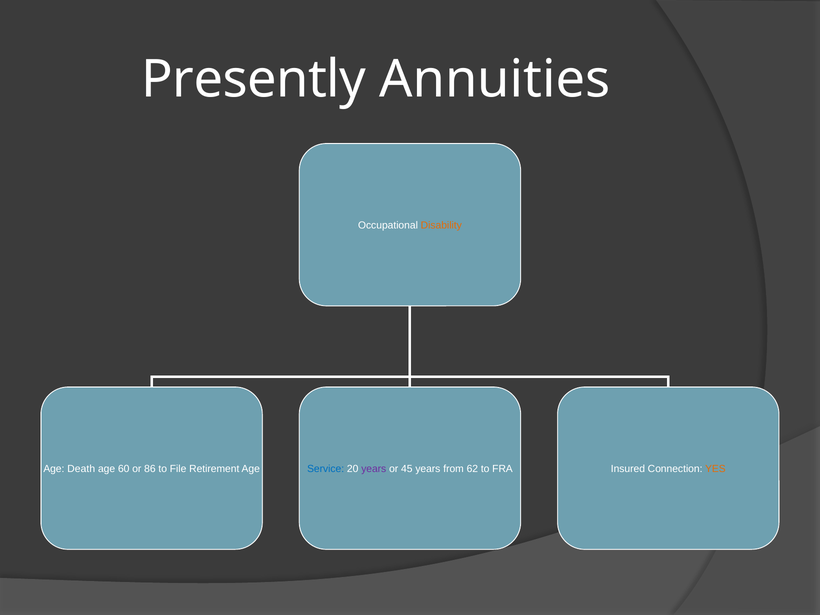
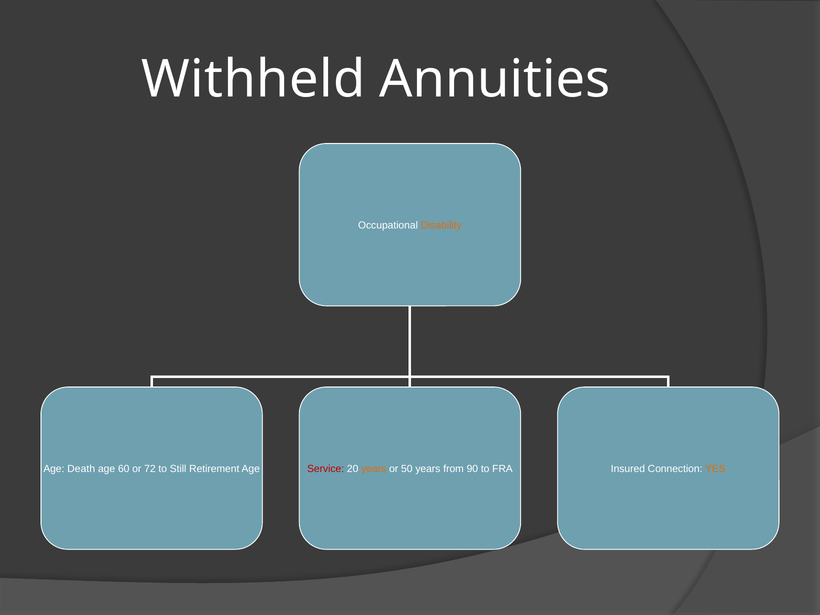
Presently: Presently -> Withheld (253, 80)
86: 86 -> 72 (150, 469)
File: File -> Still (178, 469)
Service colour: blue -> red (326, 469)
years colour: purple -> orange (374, 469)
45: 45 -> 50 (407, 469)
62: 62 -> 90 (472, 469)
